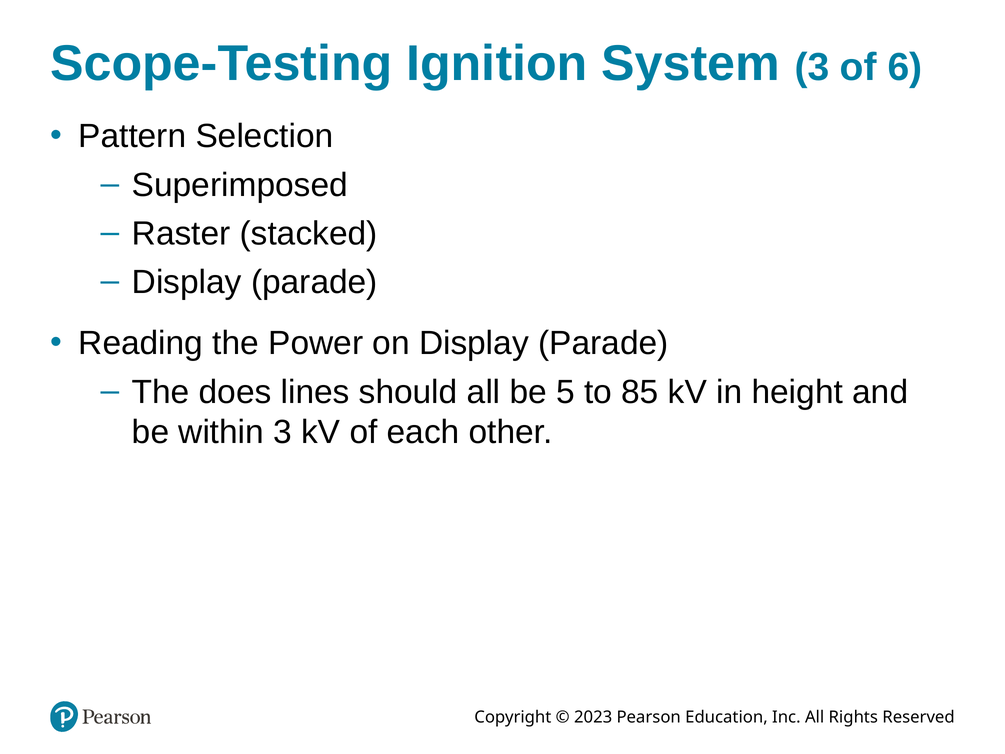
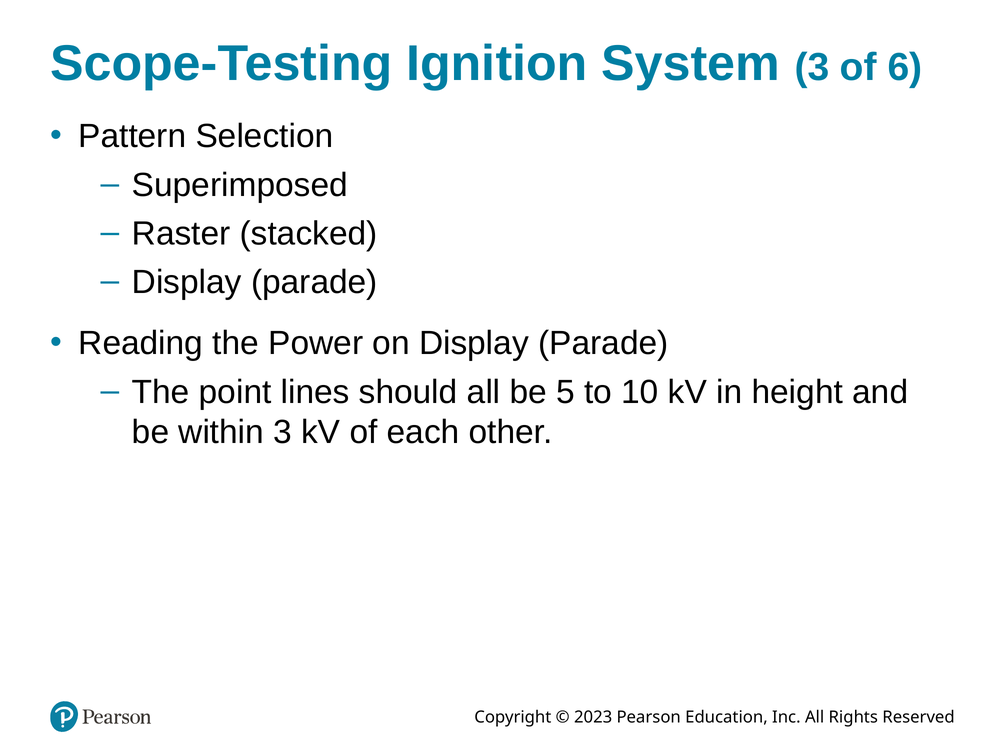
does: does -> point (235, 392)
85: 85 -> 10 (640, 392)
